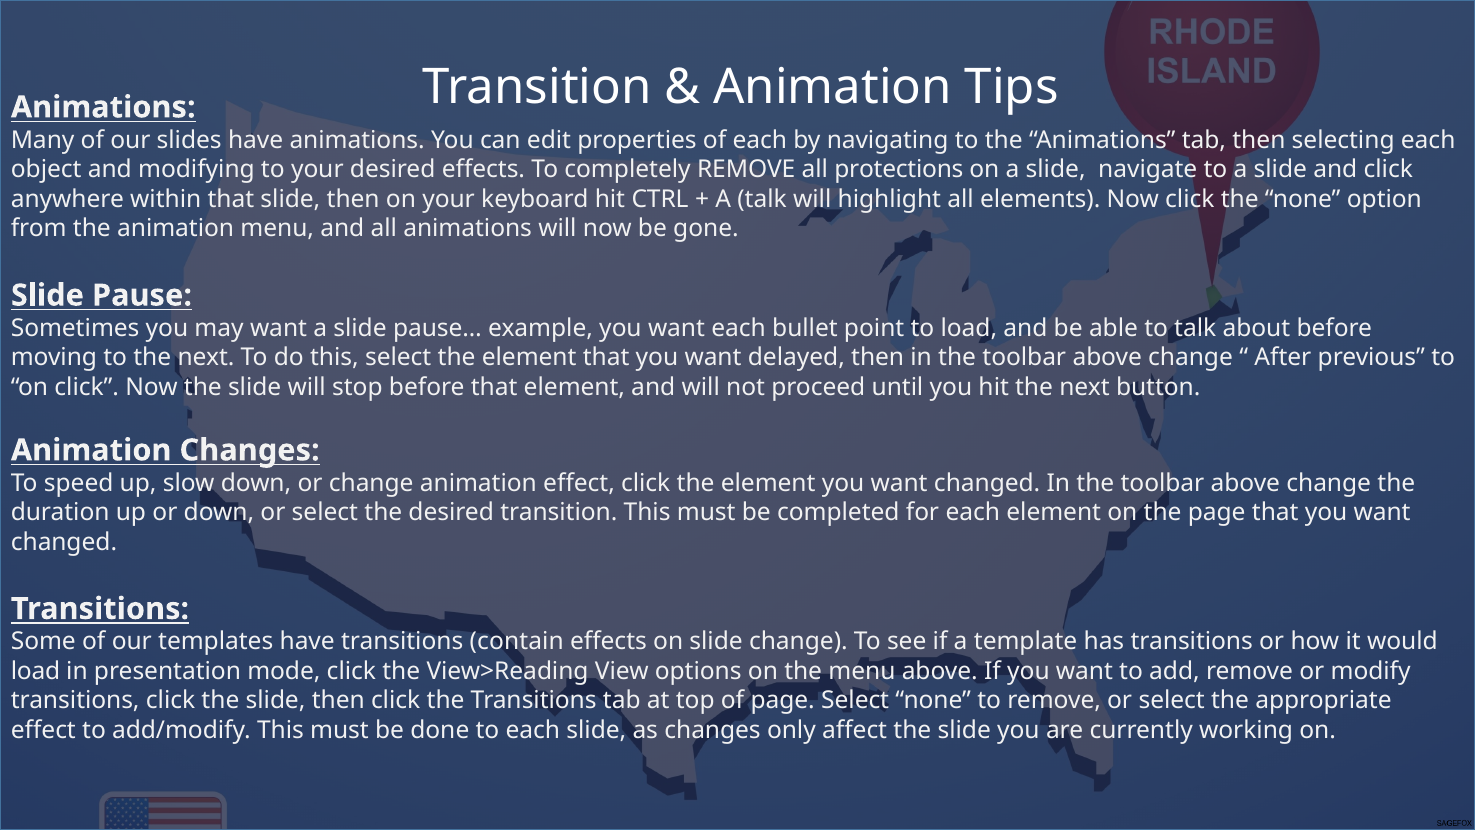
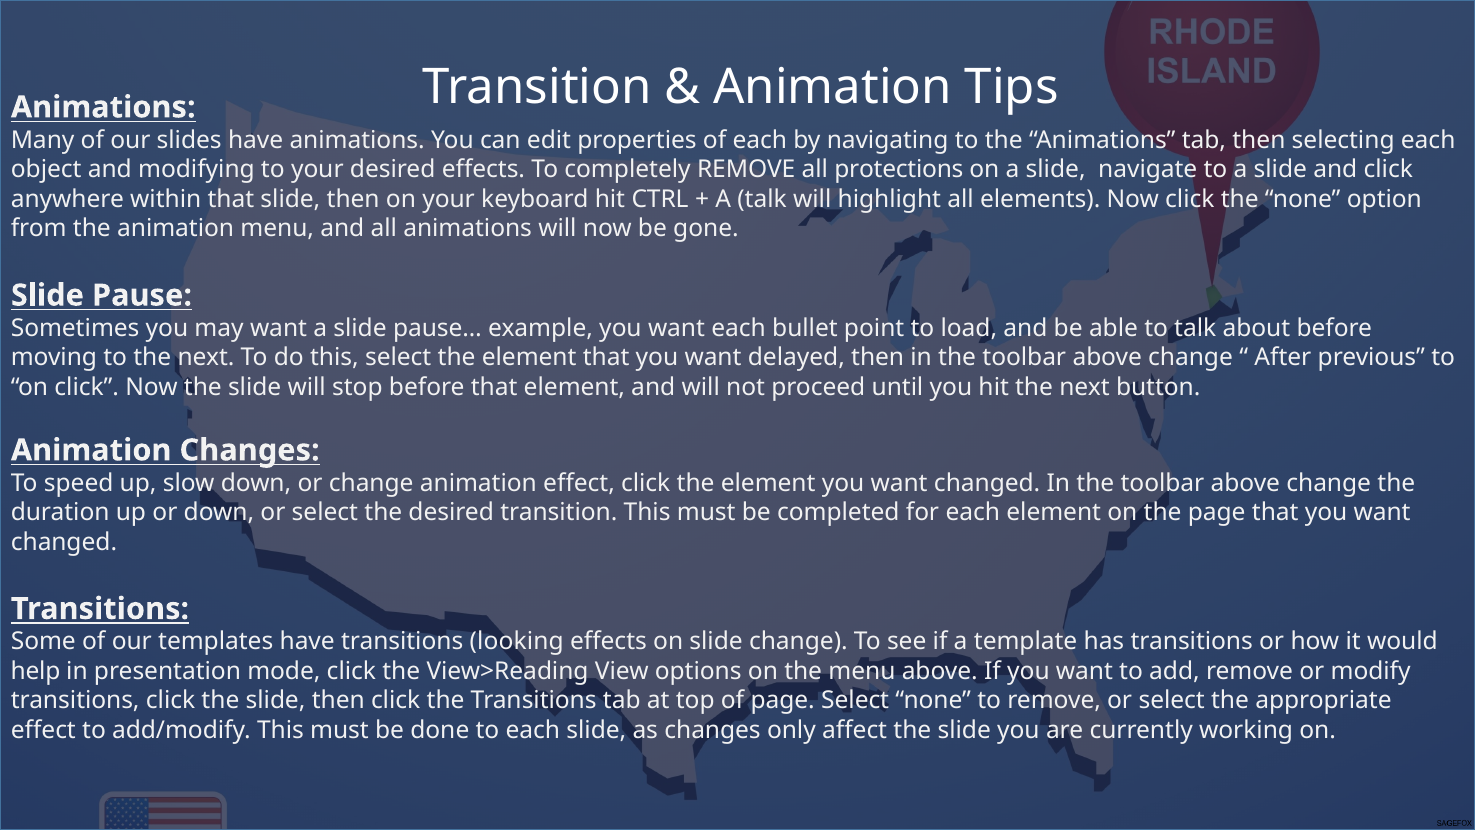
contain: contain -> looking (517, 641)
load: load -> help (36, 671)
